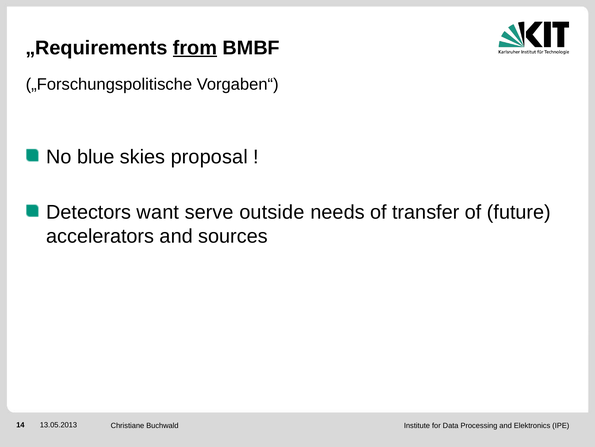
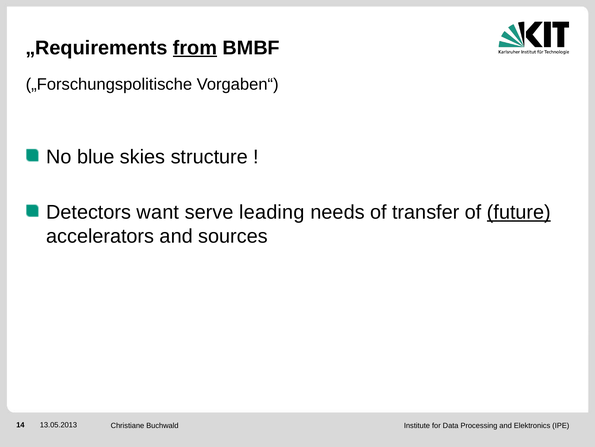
proposal: proposal -> structure (209, 157)
outside: outside -> leading (272, 212)
future underline: none -> present (519, 212)
